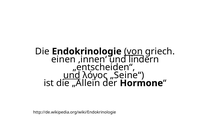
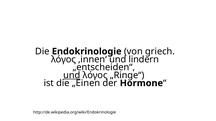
von underline: present -> none (133, 52)
einen: einen -> λόγος (64, 60)
„Seine“: „Seine“ -> „Ringe“ (127, 76)
„Allein: „Allein -> „Einen (86, 83)
